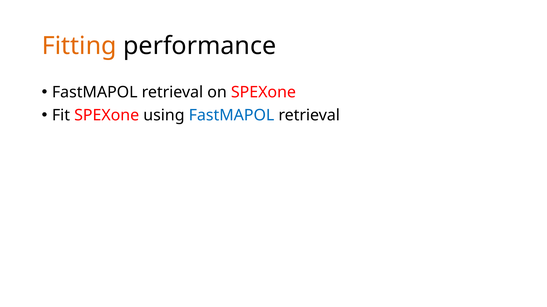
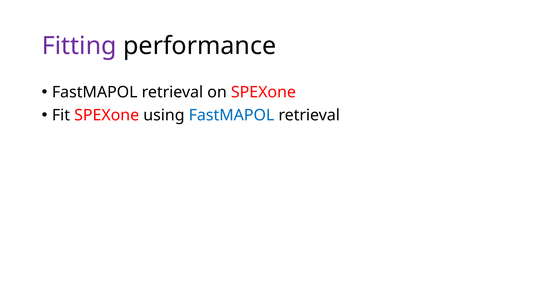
Fitting colour: orange -> purple (79, 46)
